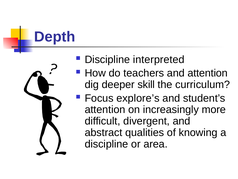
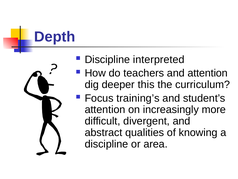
skill: skill -> this (146, 84)
explore’s: explore’s -> training’s (138, 98)
